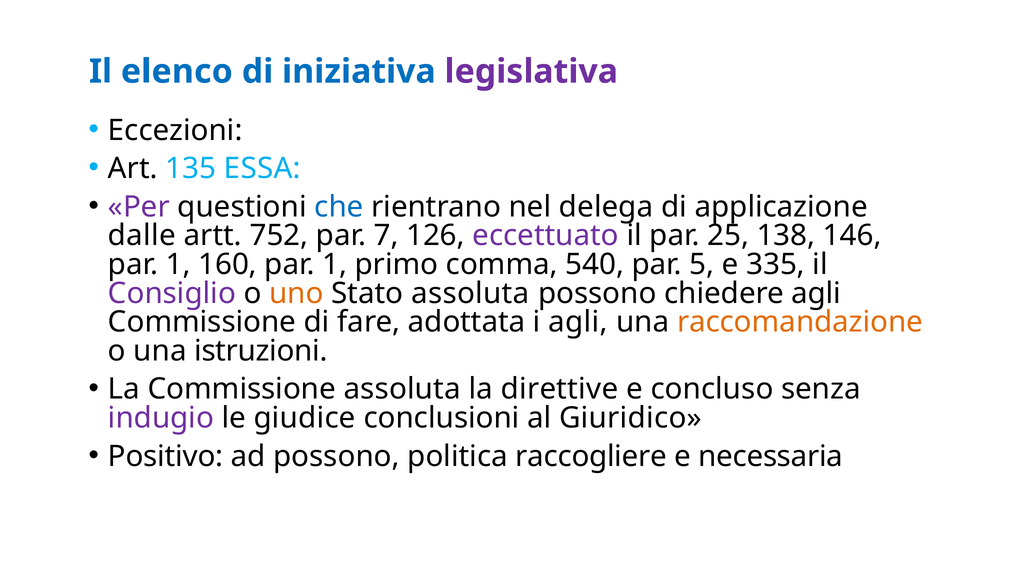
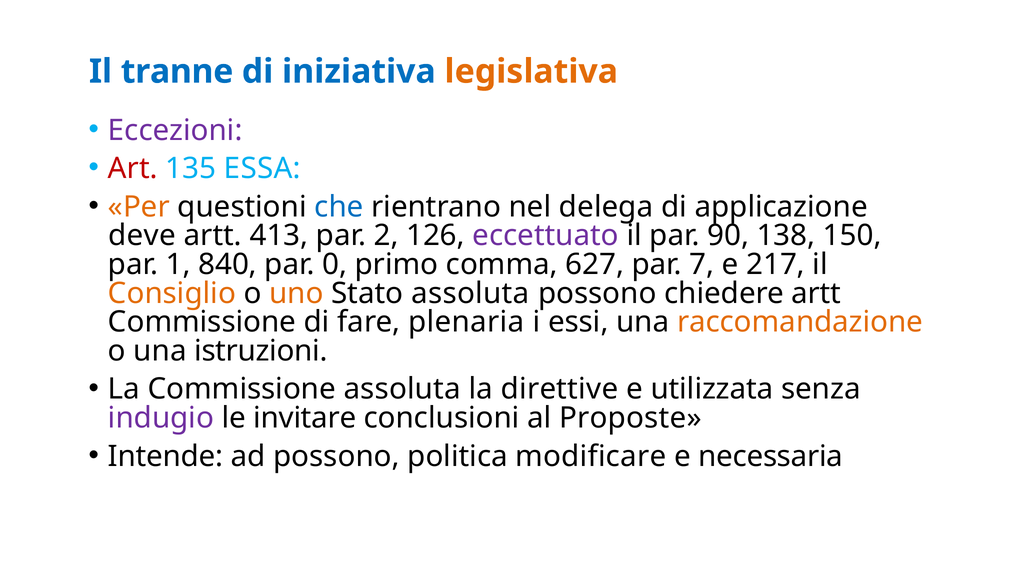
elenco: elenco -> tranne (177, 72)
legislativa colour: purple -> orange (531, 72)
Eccezioni colour: black -> purple (175, 130)
Art colour: black -> red (133, 169)
Per colour: purple -> orange (139, 207)
dalle: dalle -> deve (142, 236)
752: 752 -> 413 (279, 236)
7: 7 -> 2 (386, 236)
25: 25 -> 90 (728, 236)
146: 146 -> 150 (852, 236)
160: 160 -> 840 (228, 264)
1: 1 -> 0 (335, 264)
540: 540 -> 627 (595, 264)
5: 5 -> 7 (702, 264)
335: 335 -> 217 (776, 264)
Consiglio colour: purple -> orange (172, 293)
chiedere agli: agli -> artt (816, 293)
adottata: adottata -> plenaria (466, 322)
i agli: agli -> essi (578, 322)
concluso: concluso -> utilizzata (712, 389)
giudice: giudice -> invitare (305, 418)
Giuridico: Giuridico -> Proposte (630, 418)
Positivo: Positivo -> Intende (166, 456)
raccogliere: raccogliere -> modificare (591, 456)
